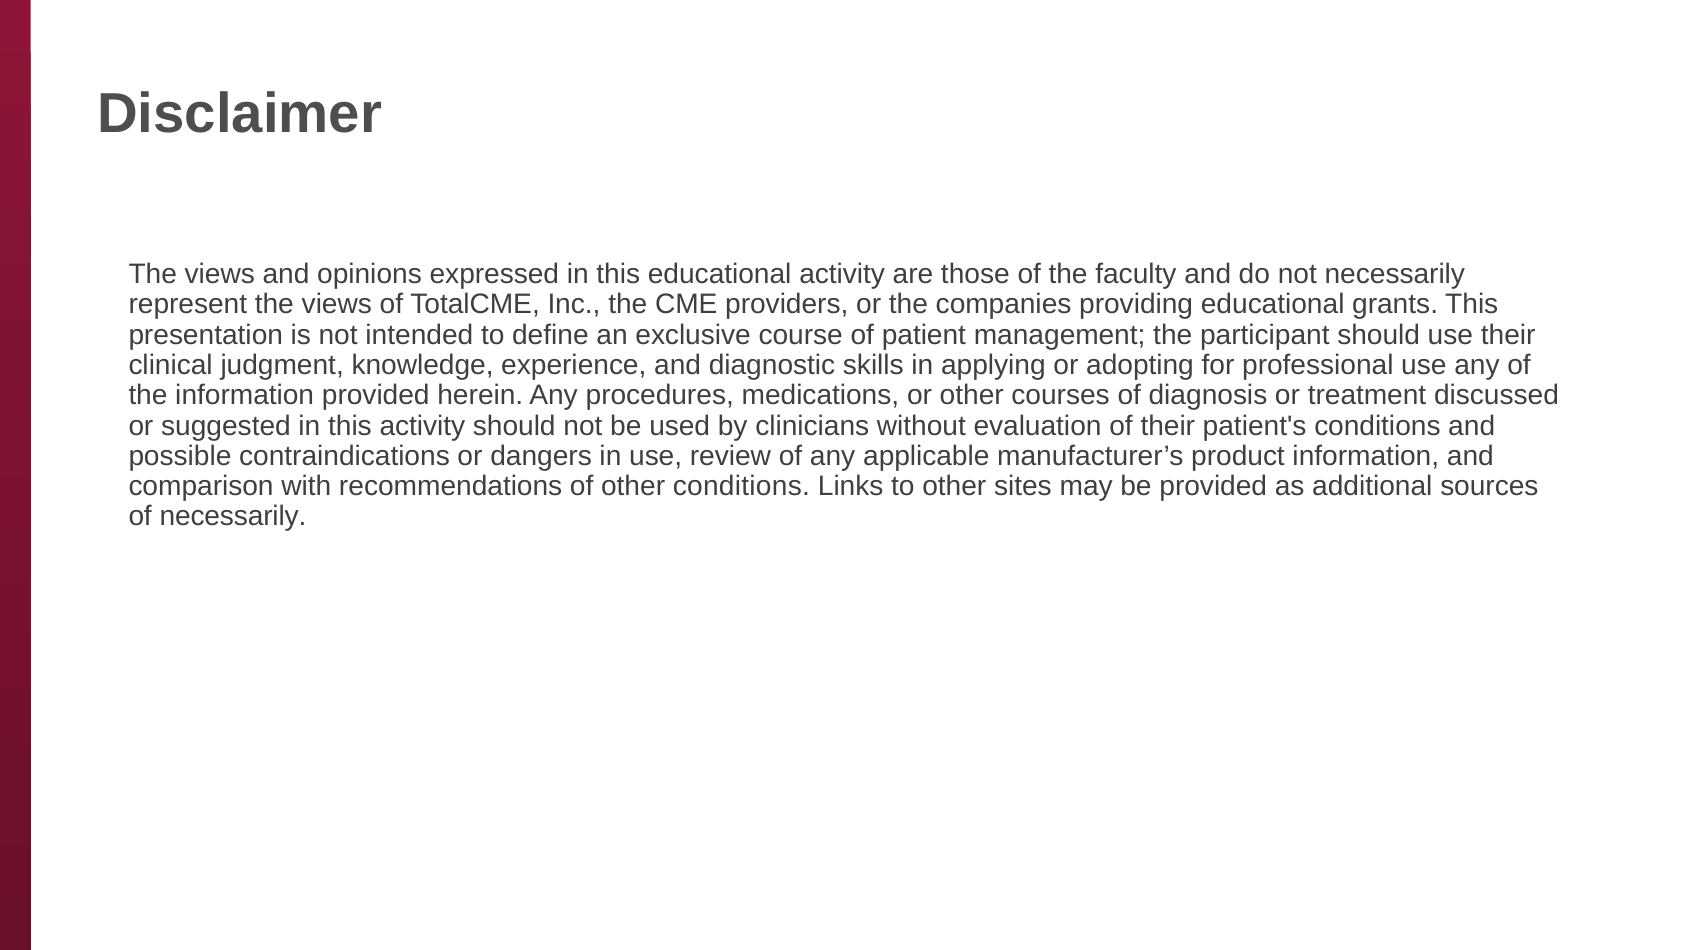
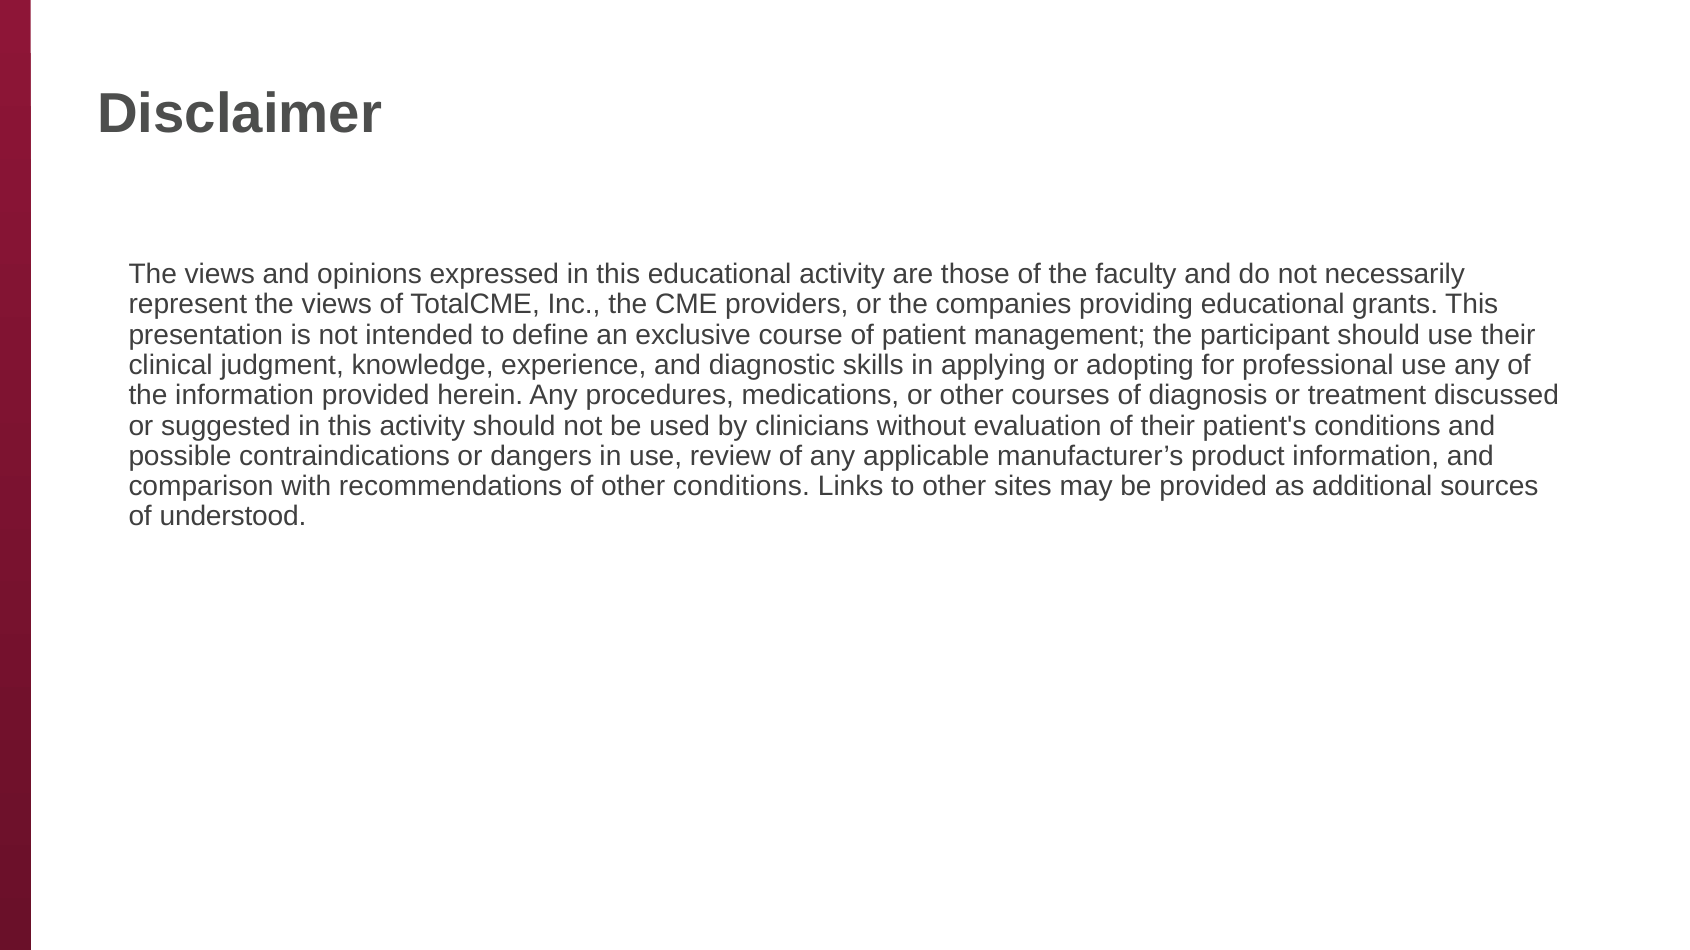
of necessarily: necessarily -> understood (233, 517)
